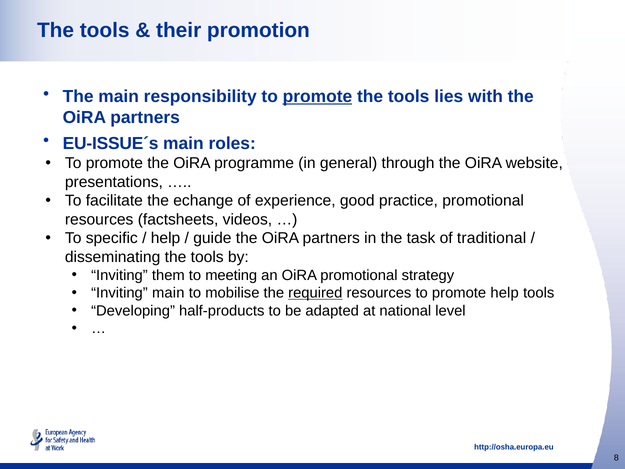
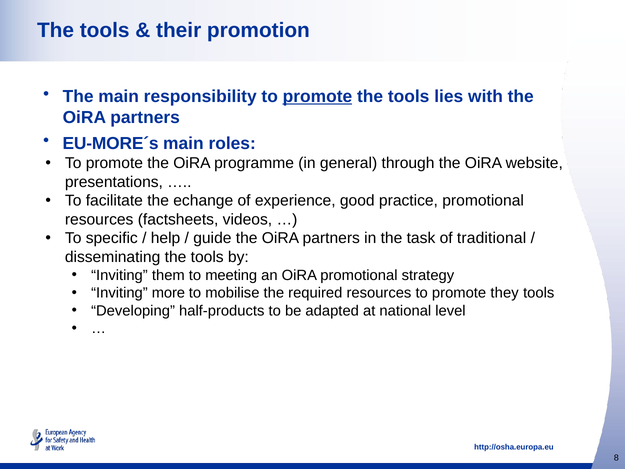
EU-ISSUE´s: EU-ISSUE´s -> EU-MORE´s (111, 143)
Inviting main: main -> more (168, 293)
required underline: present -> none (315, 293)
promote help: help -> they (505, 293)
